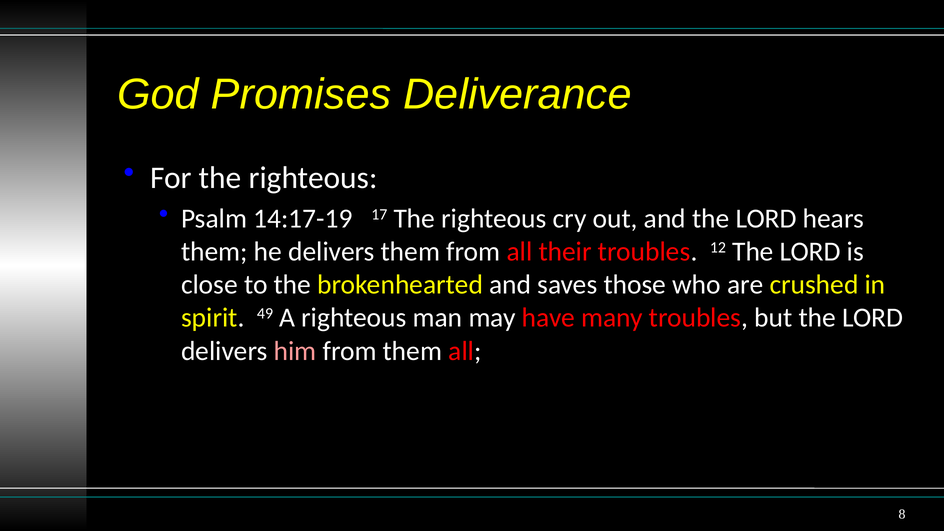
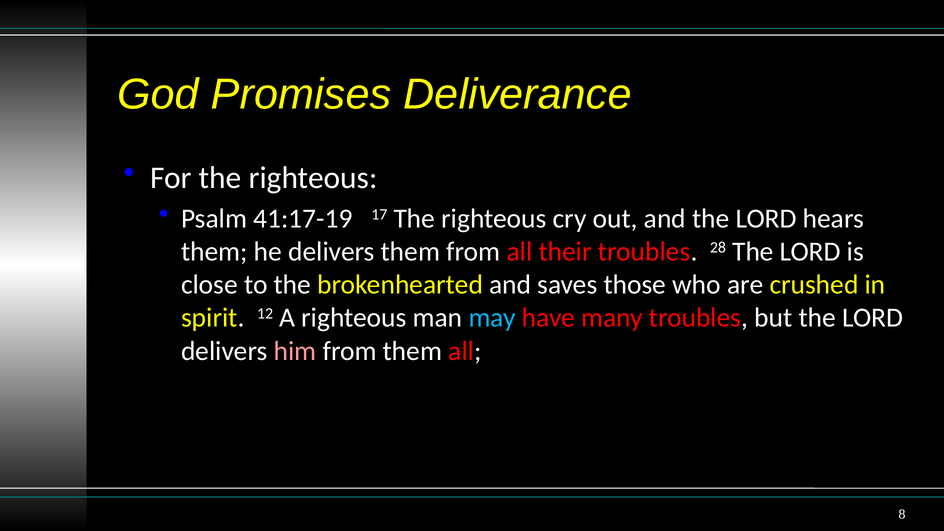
14:17-19: 14:17-19 -> 41:17-19 (303, 219)
12: 12 -> 28 (718, 247)
49: 49 -> 12 (265, 313)
may colour: white -> light blue (492, 318)
